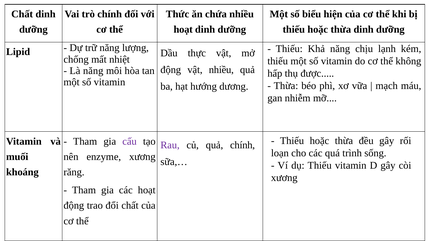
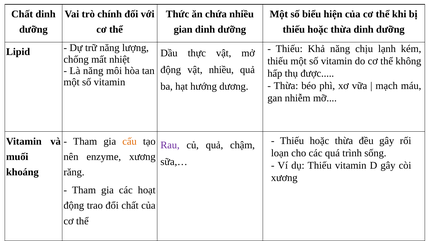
hoạt: hoạt -> gian (183, 30)
cấu colour: purple -> orange (130, 141)
quả chính: chính -> chậm (243, 145)
